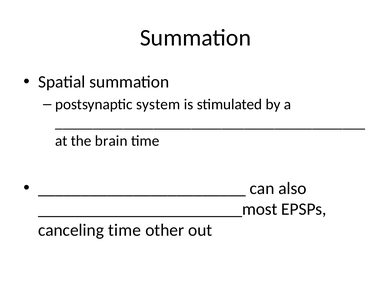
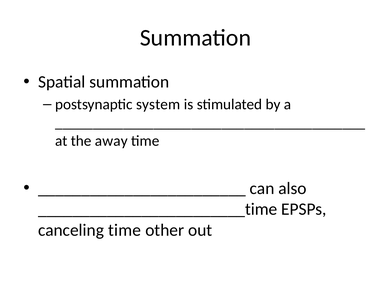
brain: brain -> away (111, 141)
________________________most: ________________________most -> ________________________time (158, 209)
